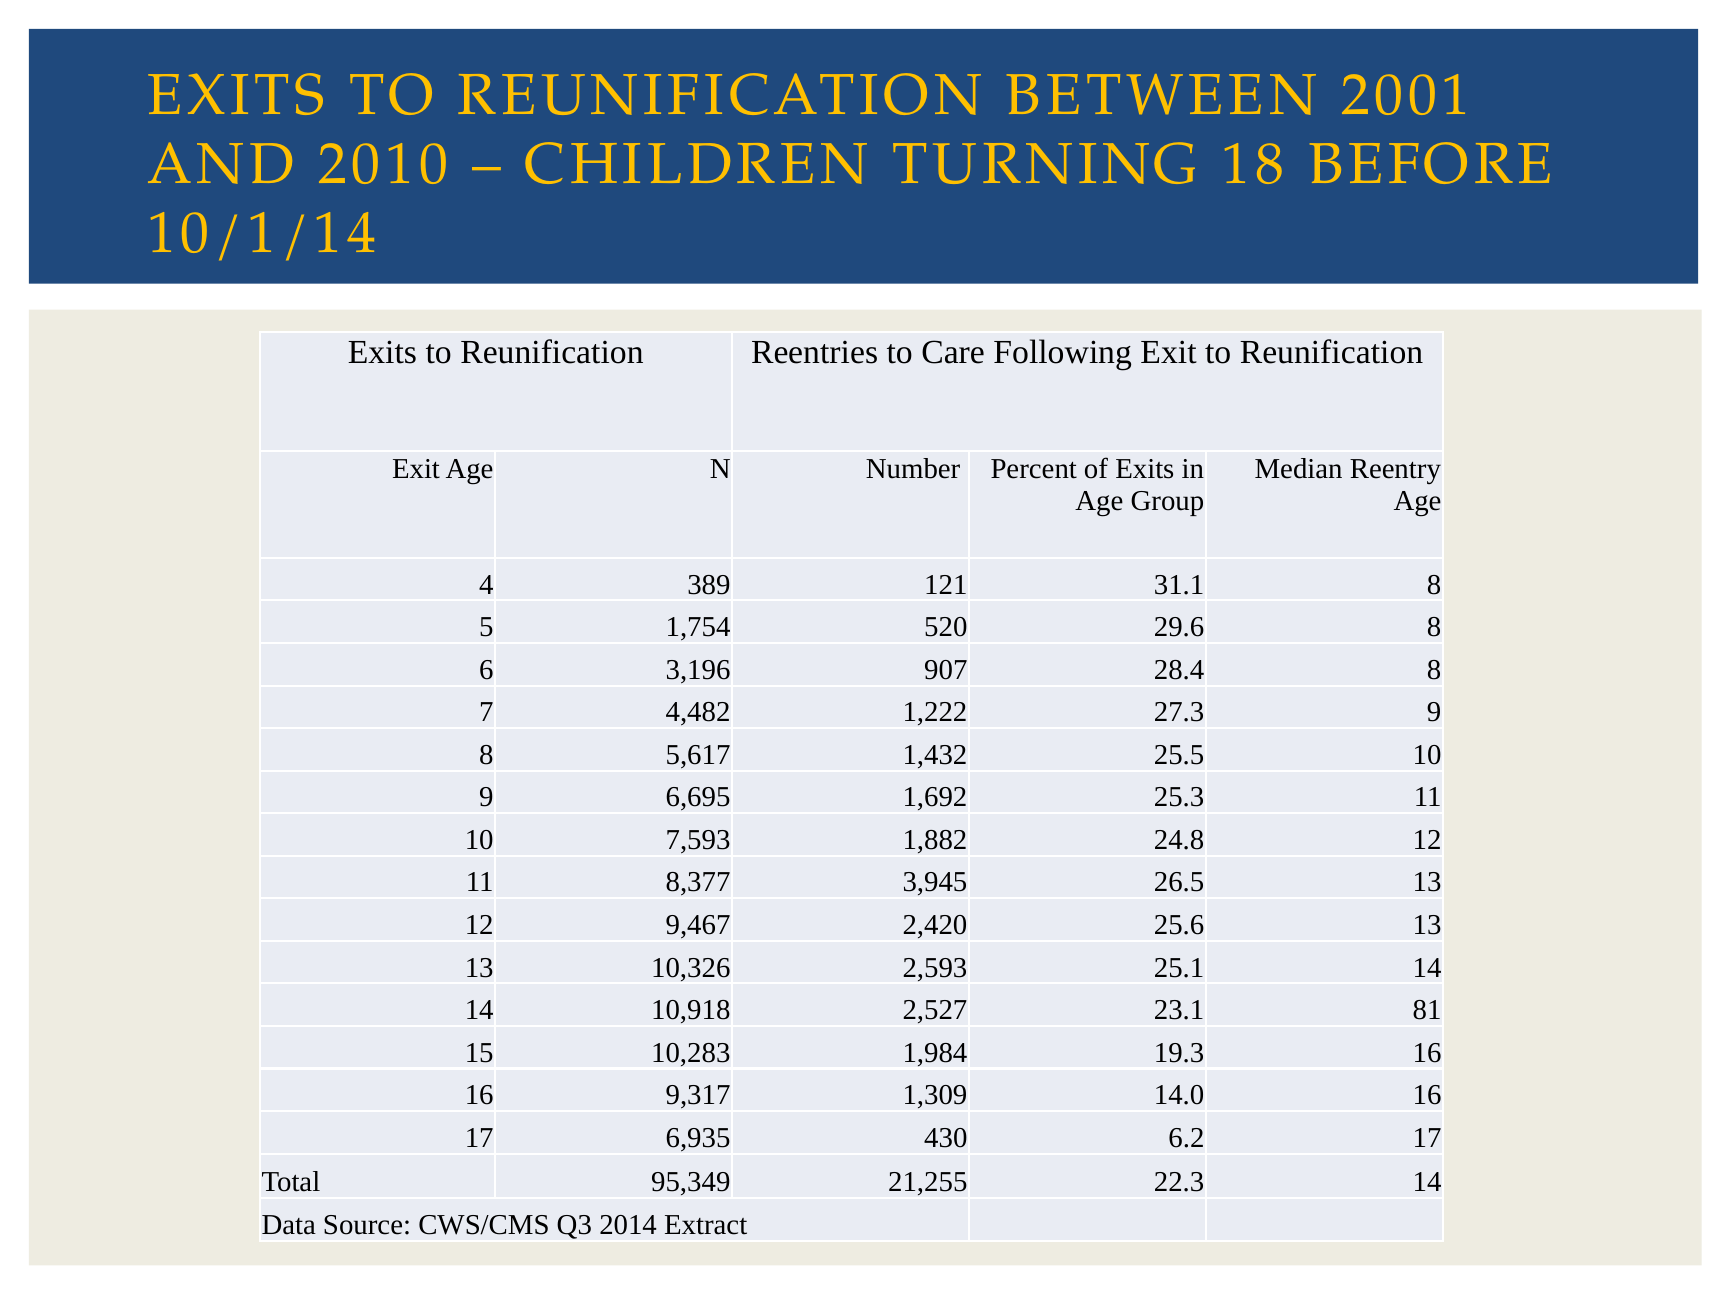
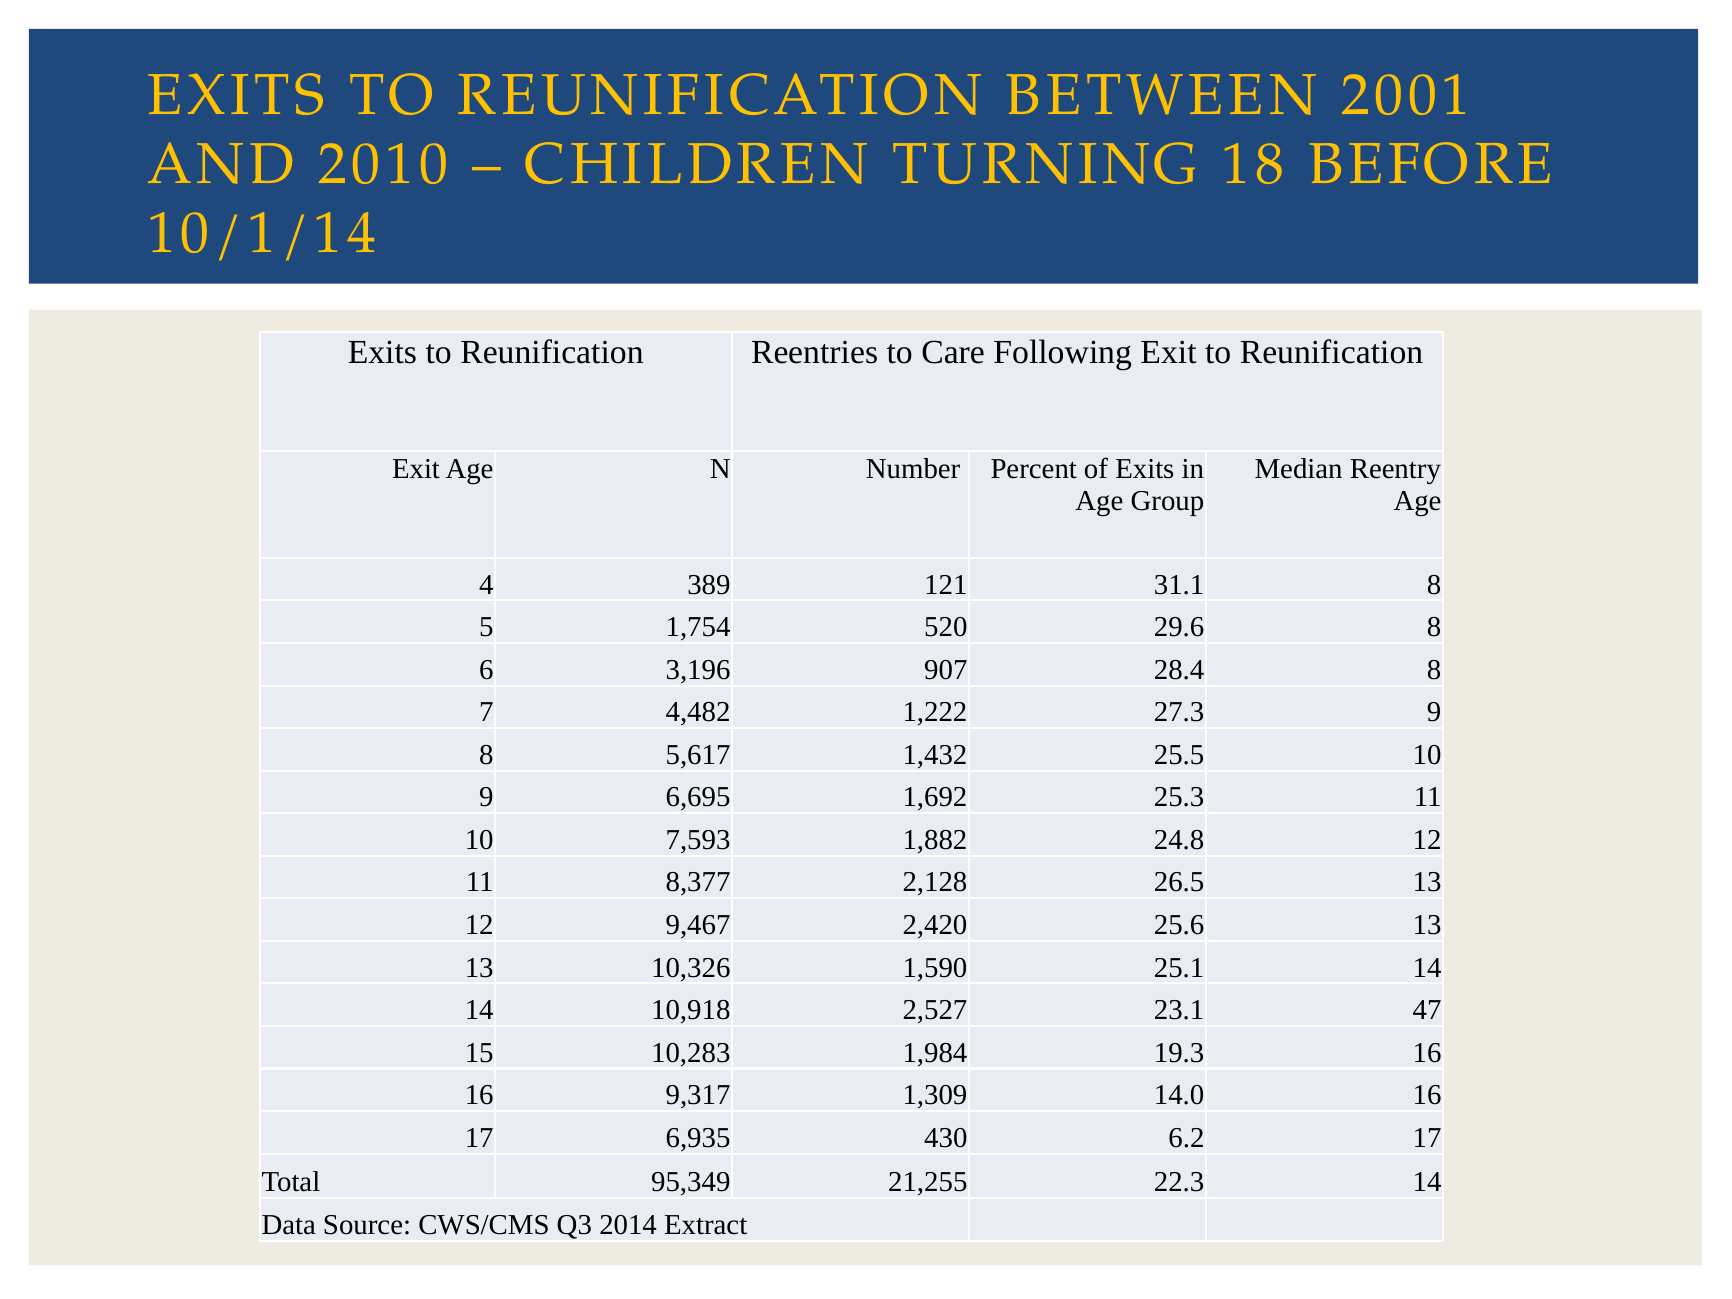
3,945: 3,945 -> 2,128 (935, 882)
2,593: 2,593 -> 1,590 (935, 968)
81: 81 -> 47 (1427, 1010)
